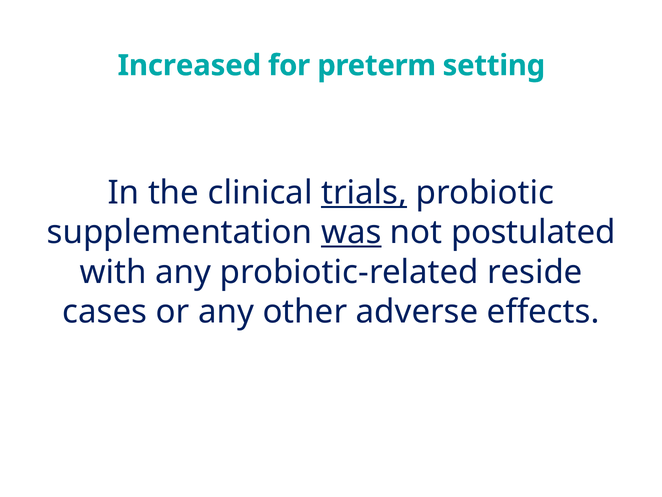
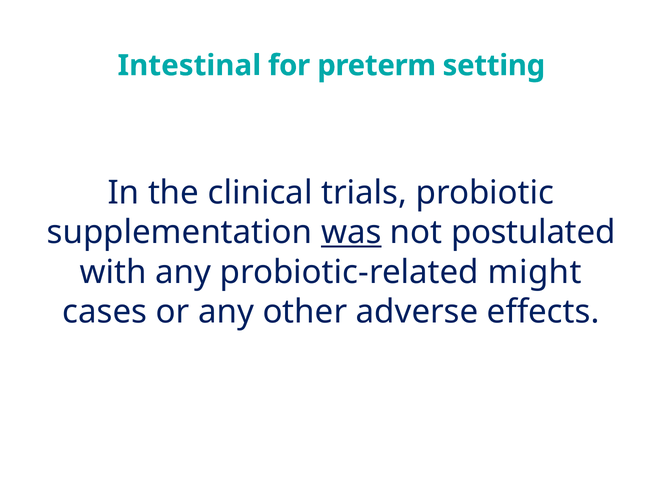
Increased: Increased -> Intestinal (189, 65)
trials underline: present -> none (364, 192)
reside: reside -> might (535, 272)
